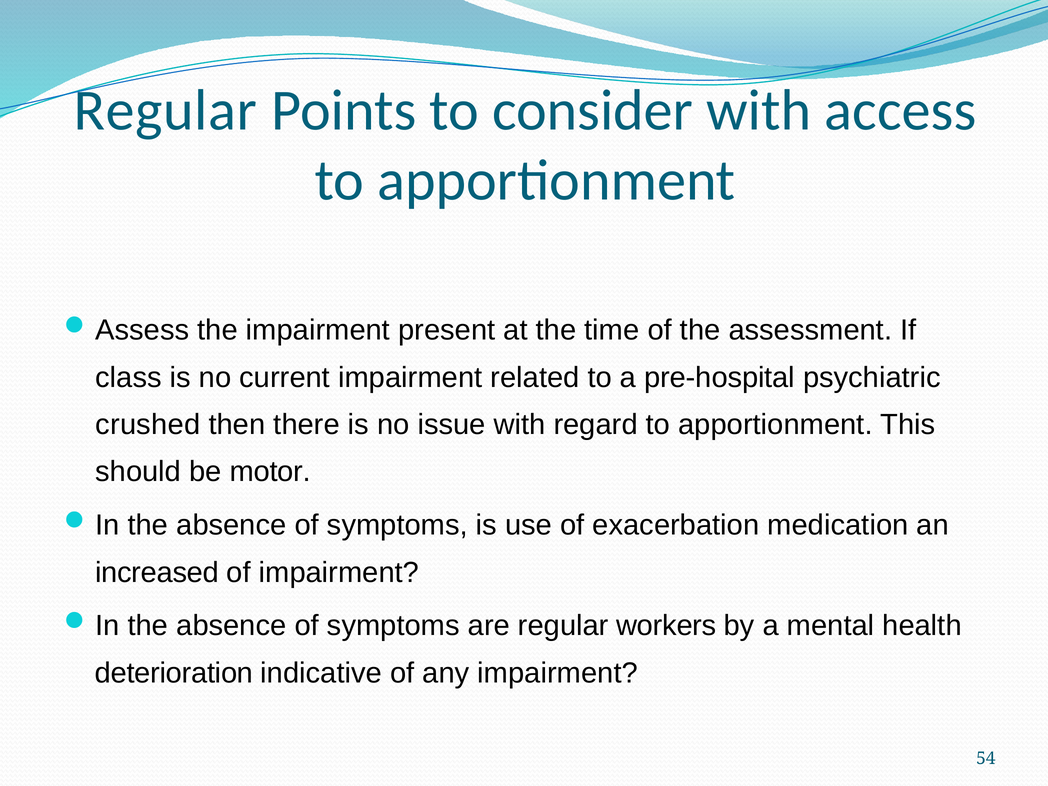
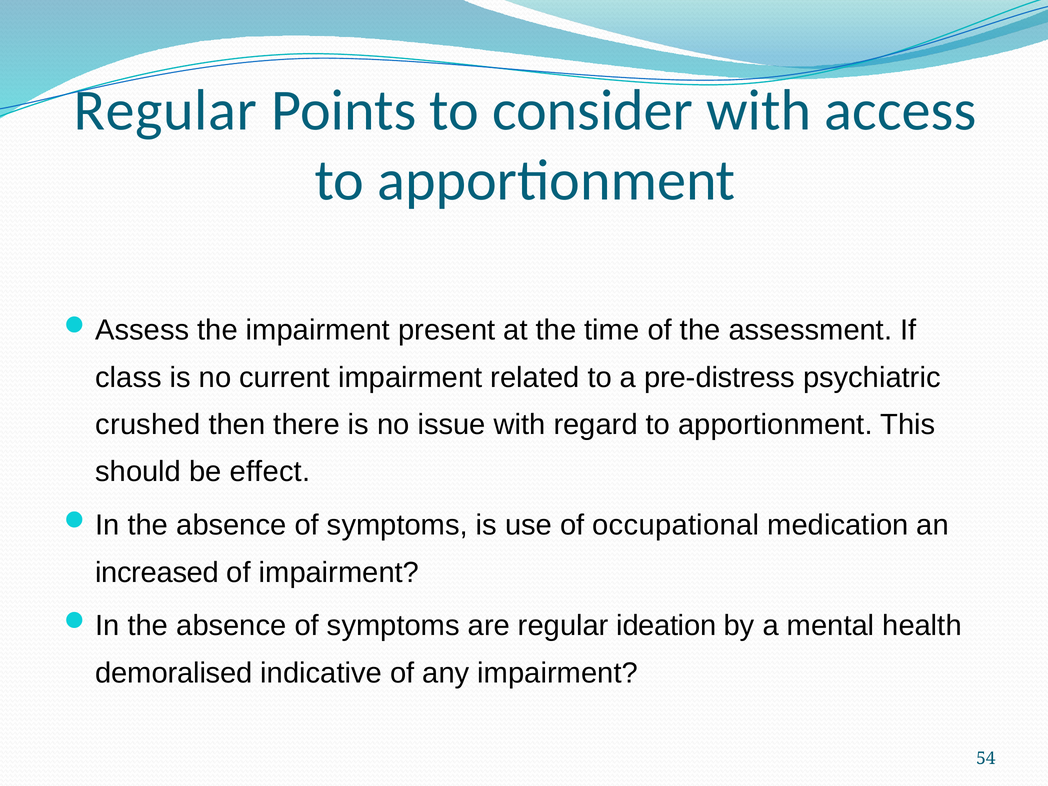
pre-hospital: pre-hospital -> pre-distress (720, 377)
motor: motor -> effect (270, 472)
exacerbation: exacerbation -> occupational (676, 525)
workers: workers -> ideation (666, 626)
deterioration: deterioration -> demoralised (174, 673)
